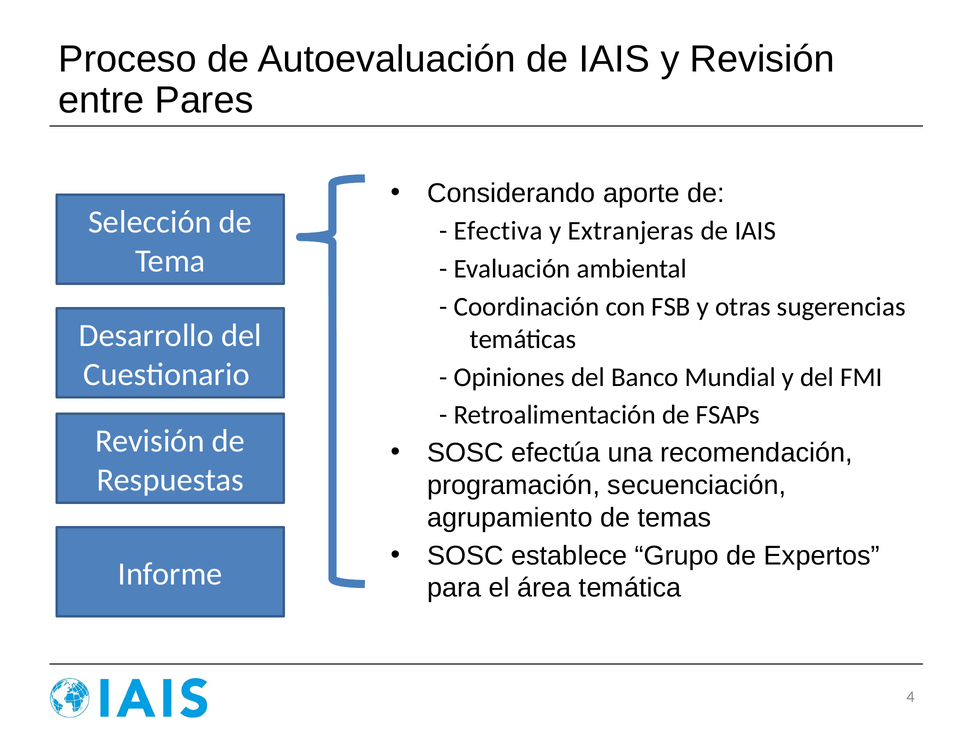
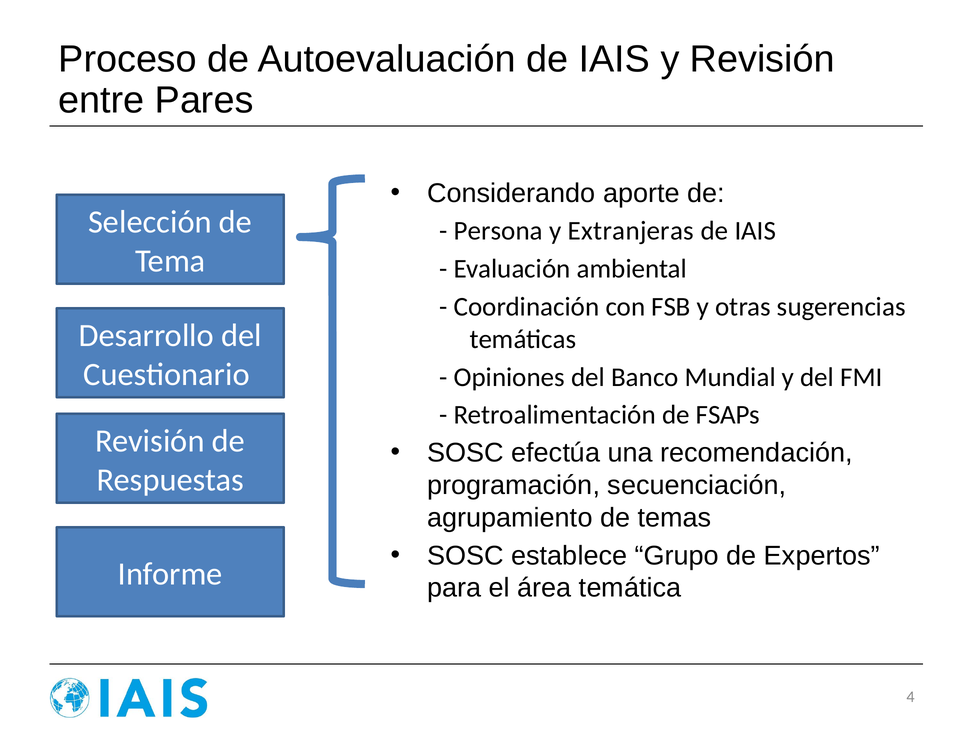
Efectiva: Efectiva -> Persona (498, 231)
